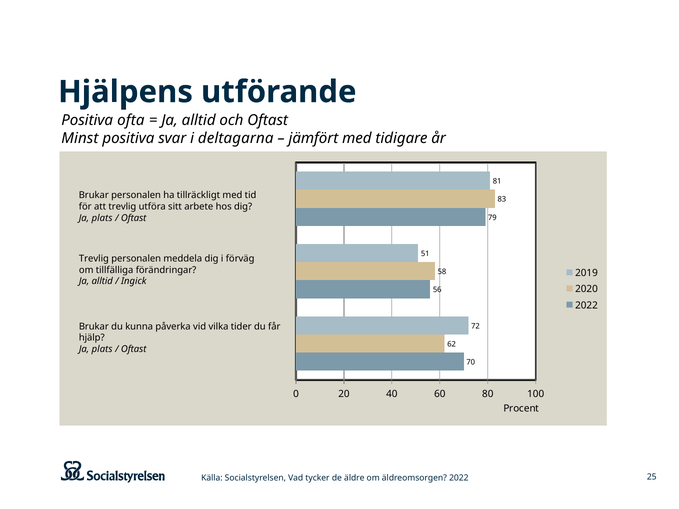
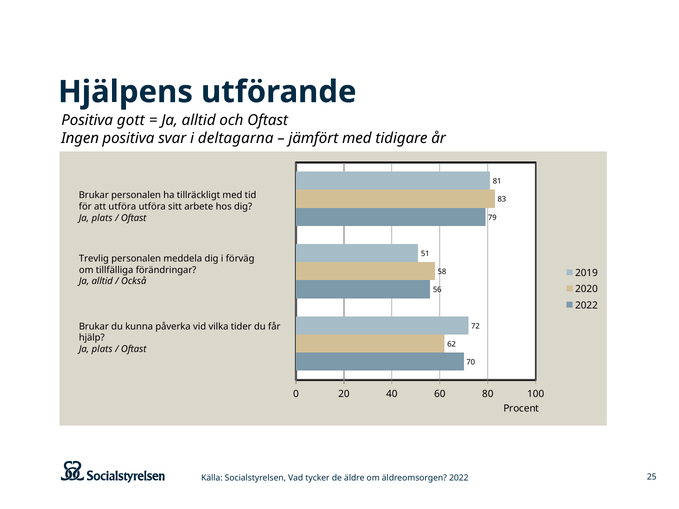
ofta: ofta -> gott (131, 120)
Minst: Minst -> Ingen (80, 138)
att trevlig: trevlig -> utföra (122, 207)
Ingick: Ingick -> Också (134, 281)
